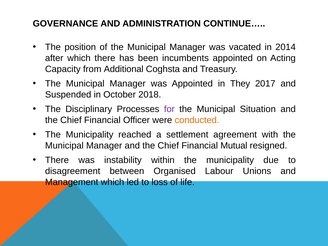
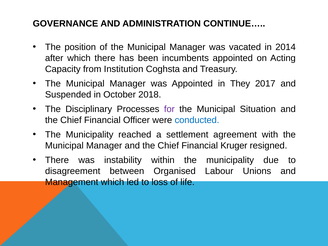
Additional: Additional -> Institution (124, 69)
conducted colour: orange -> blue (197, 120)
Mutual: Mutual -> Kruger (234, 146)
